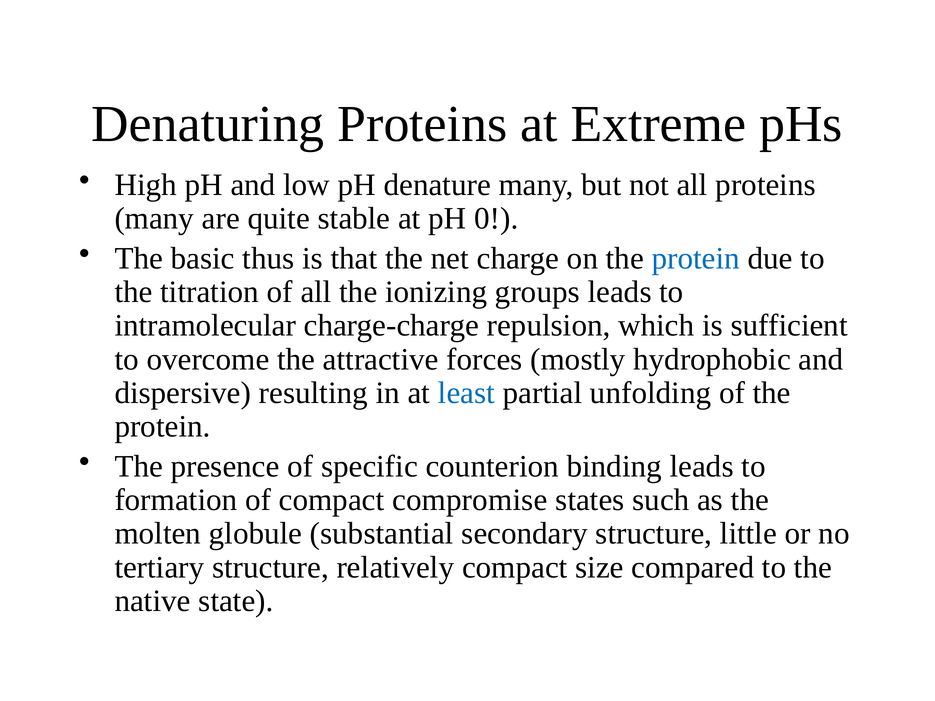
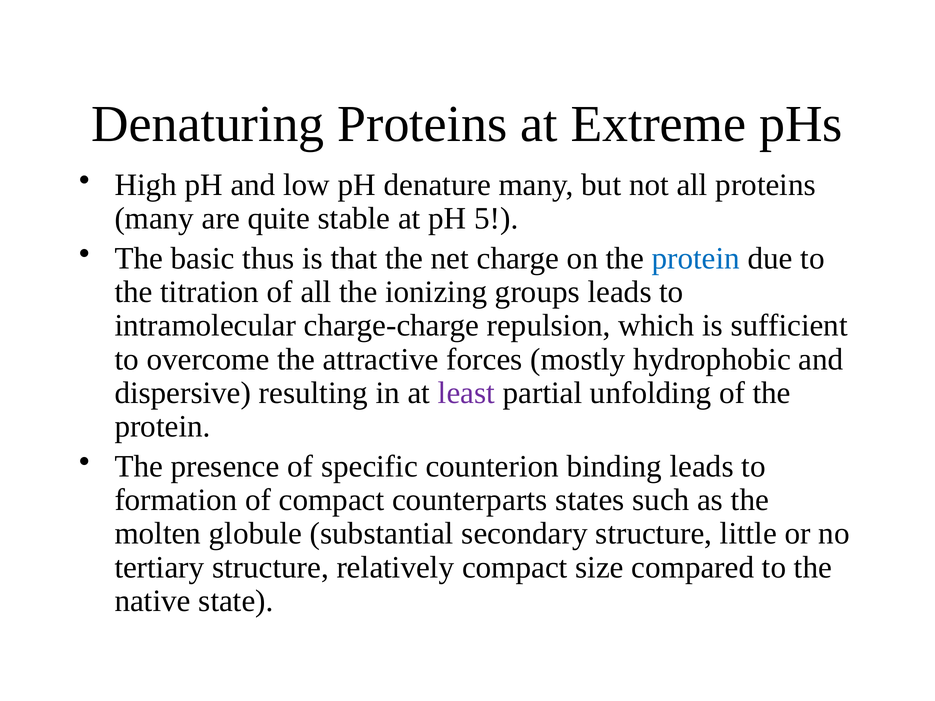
0: 0 -> 5 (496, 219)
least colour: blue -> purple (466, 393)
compromise: compromise -> counterparts (470, 500)
